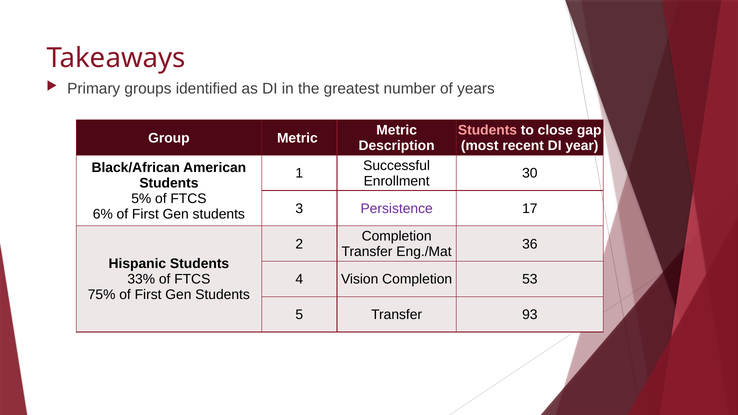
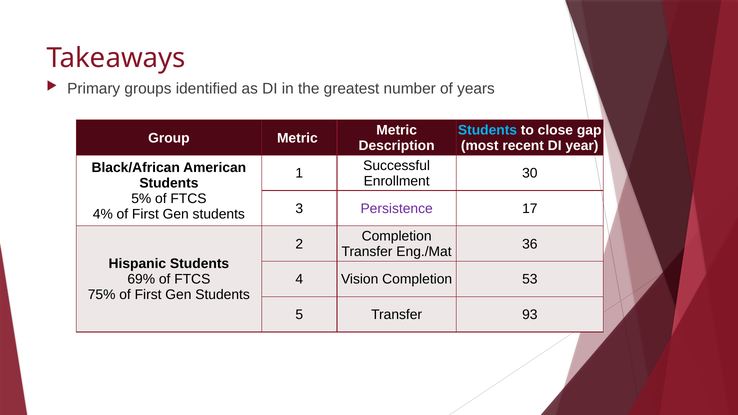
Students colour: pink -> light blue (487, 130)
6%: 6% -> 4% (103, 214)
33%: 33% -> 69% (141, 280)
